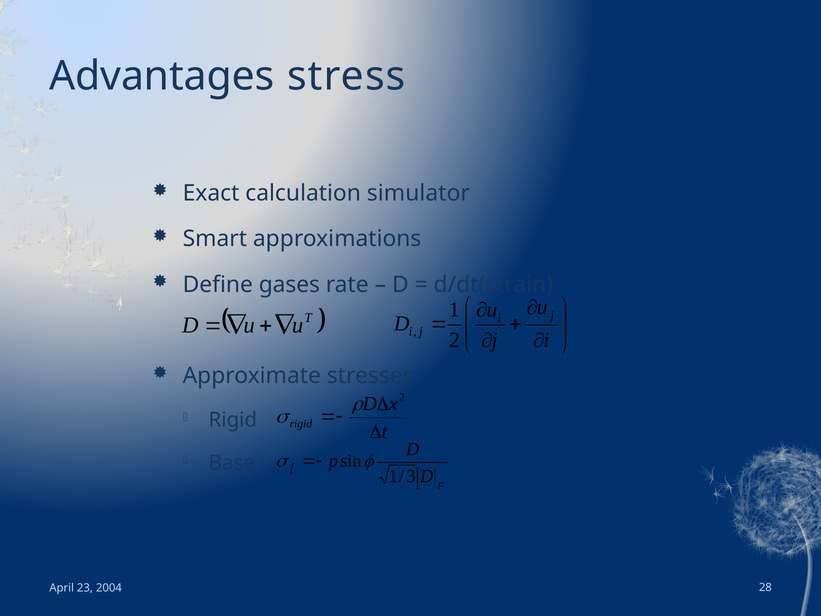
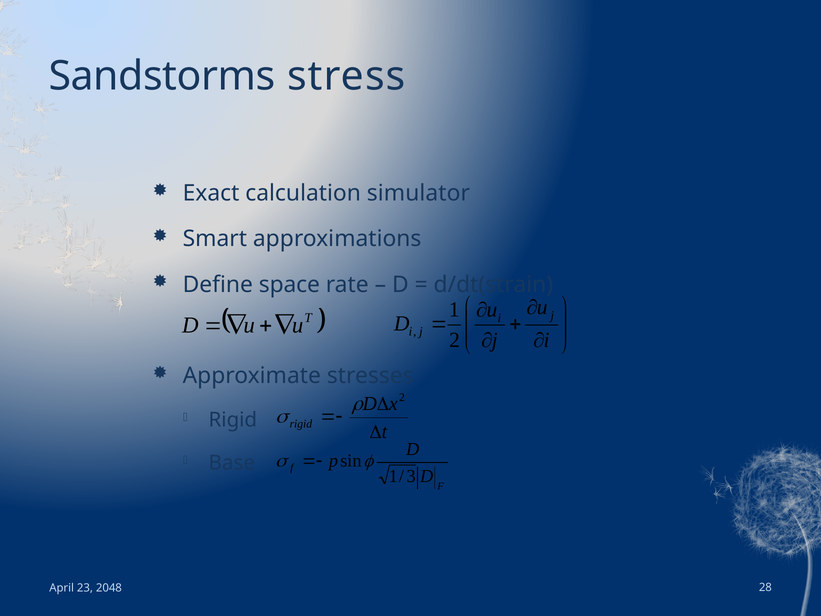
Advantages: Advantages -> Sandstorms (162, 76)
gases: gases -> space (289, 284)
2004: 2004 -> 2048 (109, 588)
